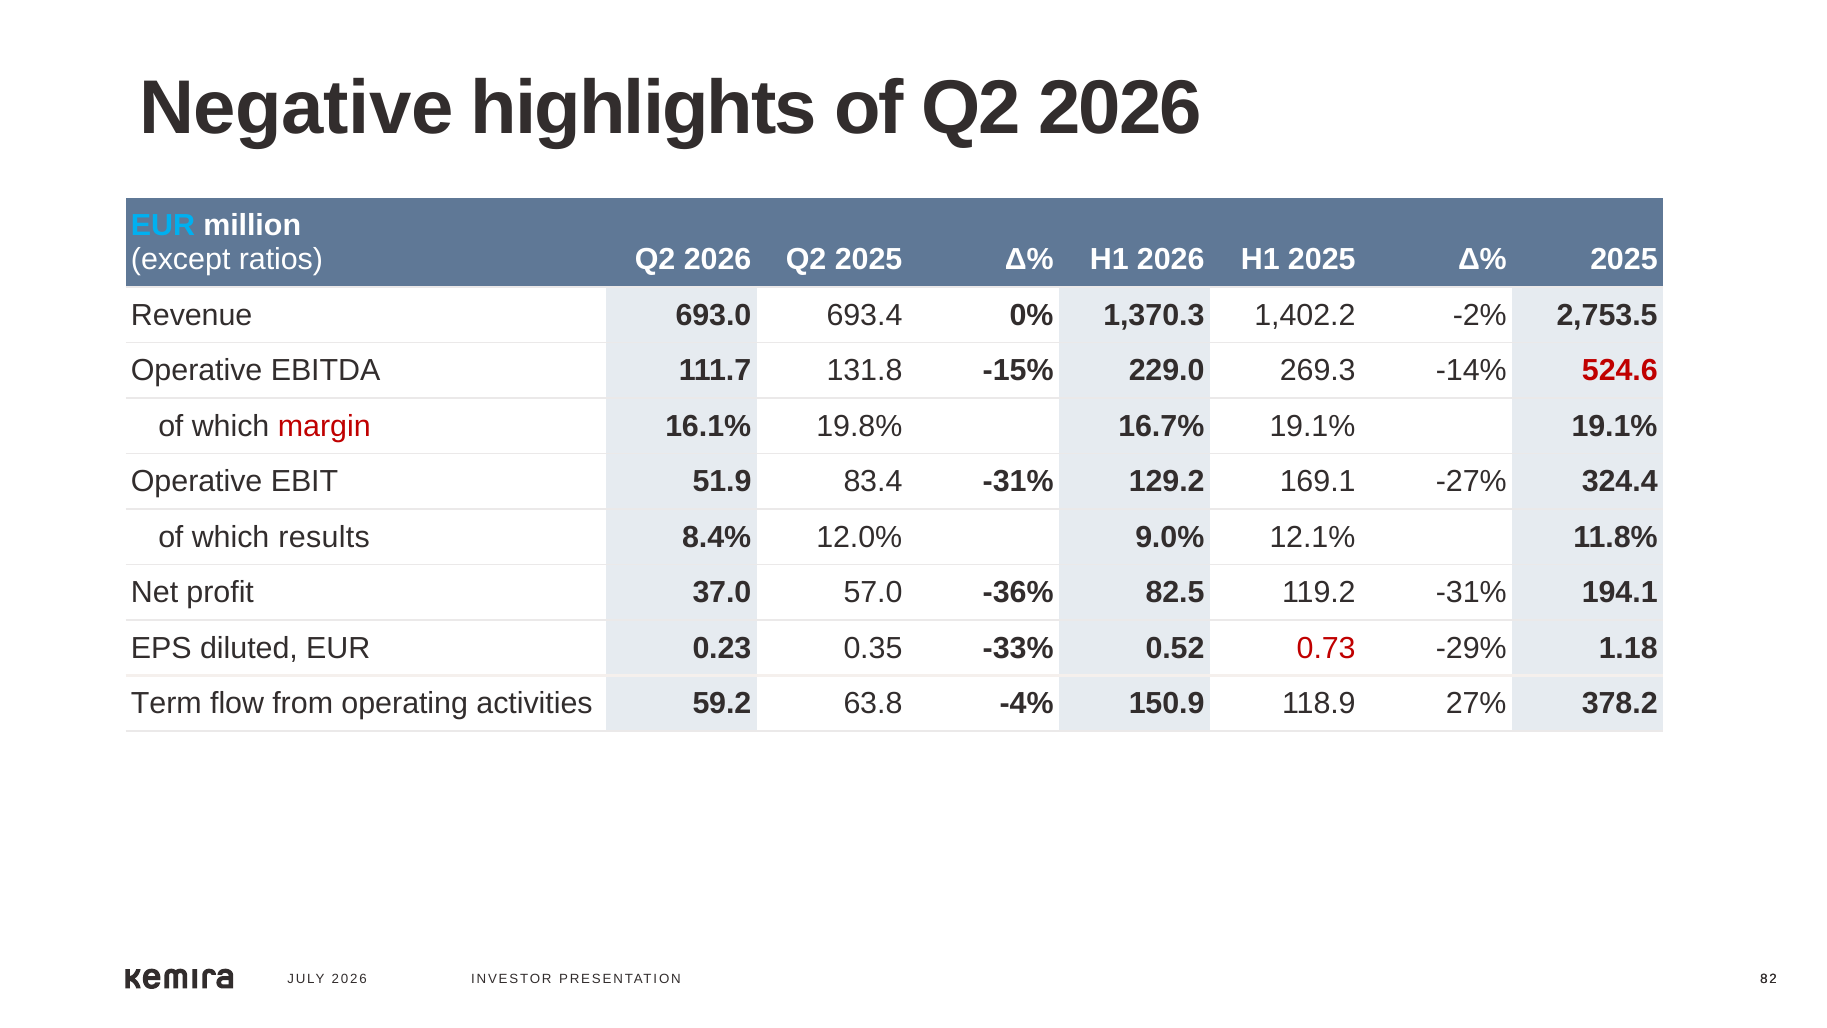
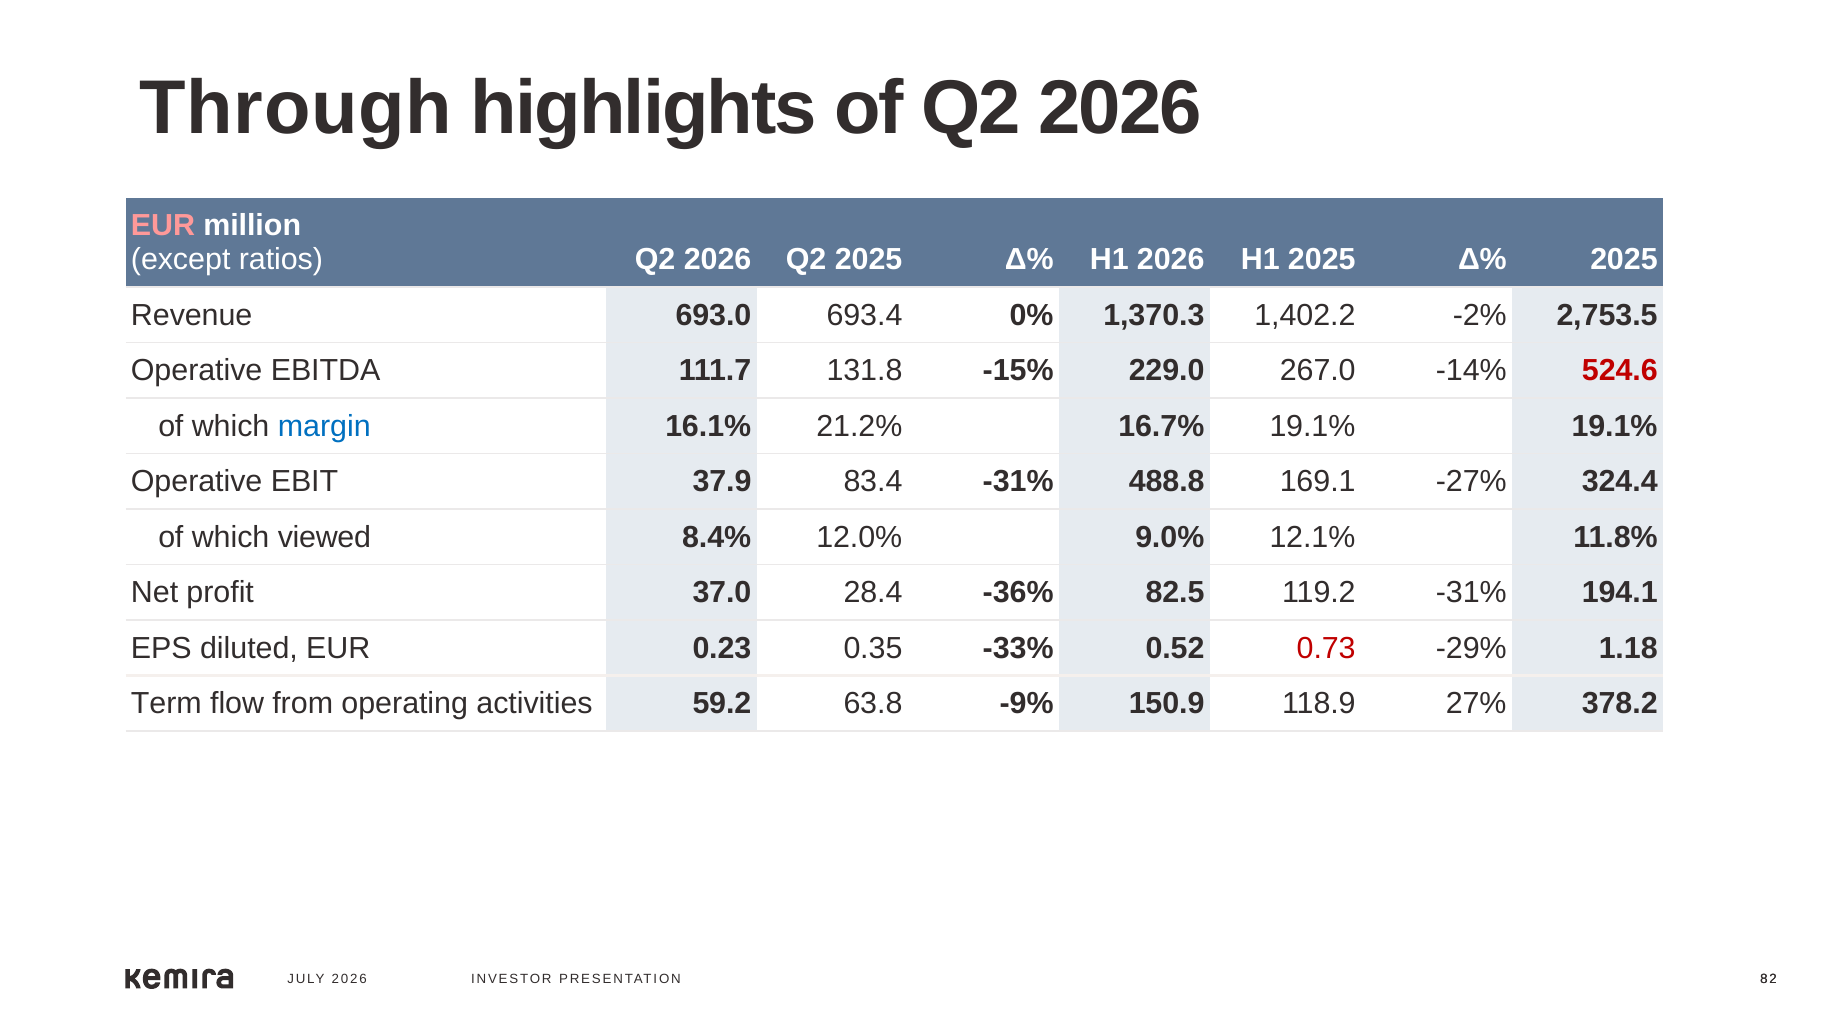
Negative: Negative -> Through (296, 108)
EUR colour: light blue -> pink (163, 226)
269.3: 269.3 -> 267.0 (1318, 371)
margin colour: red -> blue (324, 426)
19.8%: 19.8% -> 21.2% (859, 426)
51.9: 51.9 -> 37.9 (722, 482)
129.2: 129.2 -> 488.8 (1167, 482)
results: results -> viewed (324, 537)
57.0: 57.0 -> 28.4 (873, 592)
-4%: -4% -> -9% (1027, 703)
